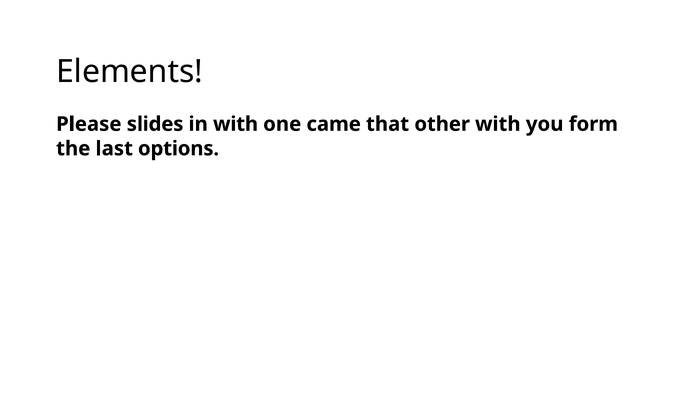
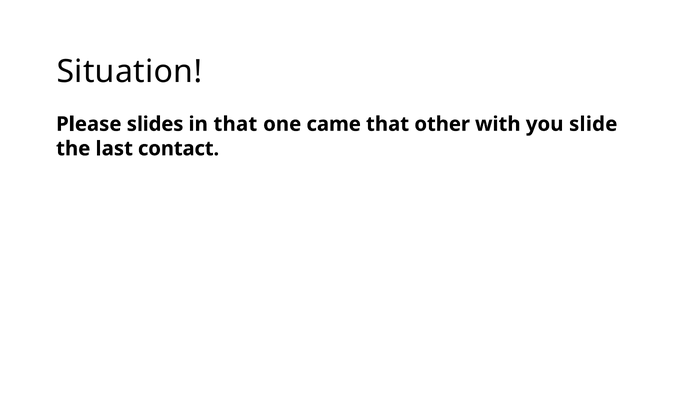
Elements: Elements -> Situation (129, 72)
in with: with -> that (235, 124)
form: form -> slide (593, 124)
options: options -> contact (179, 149)
